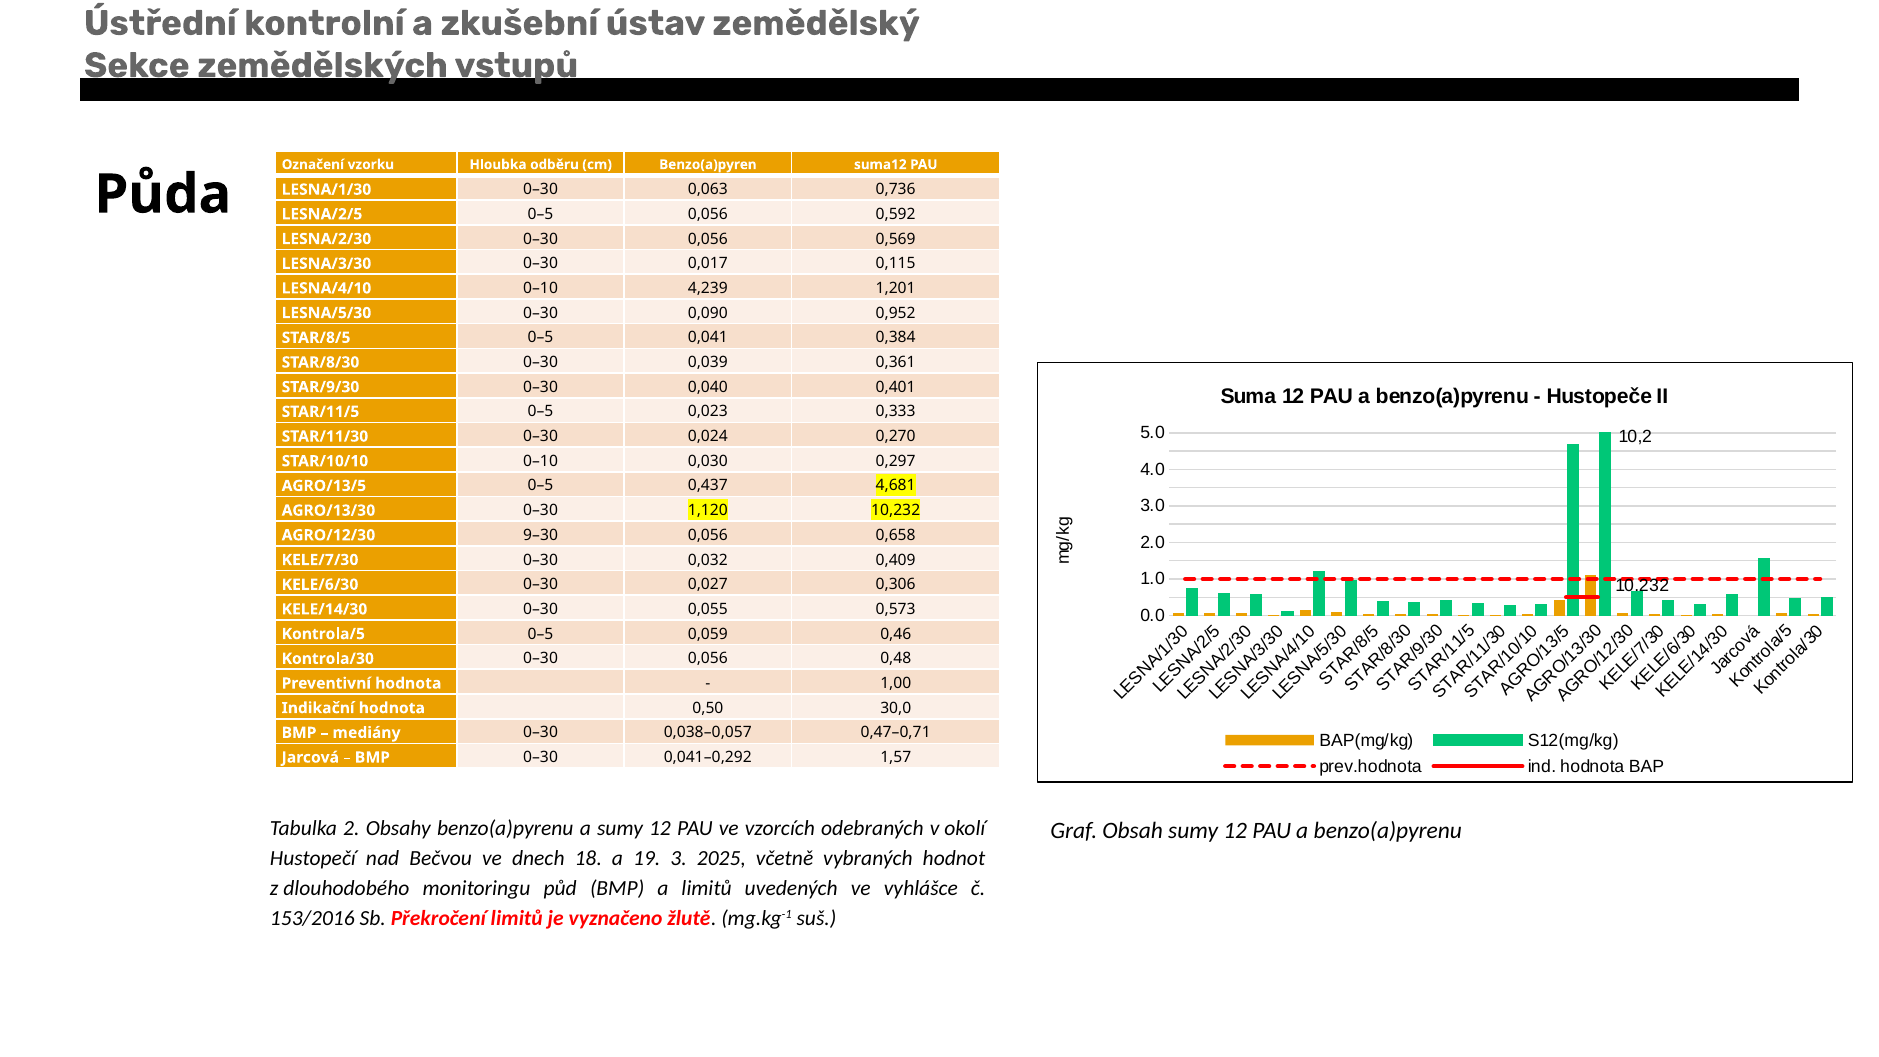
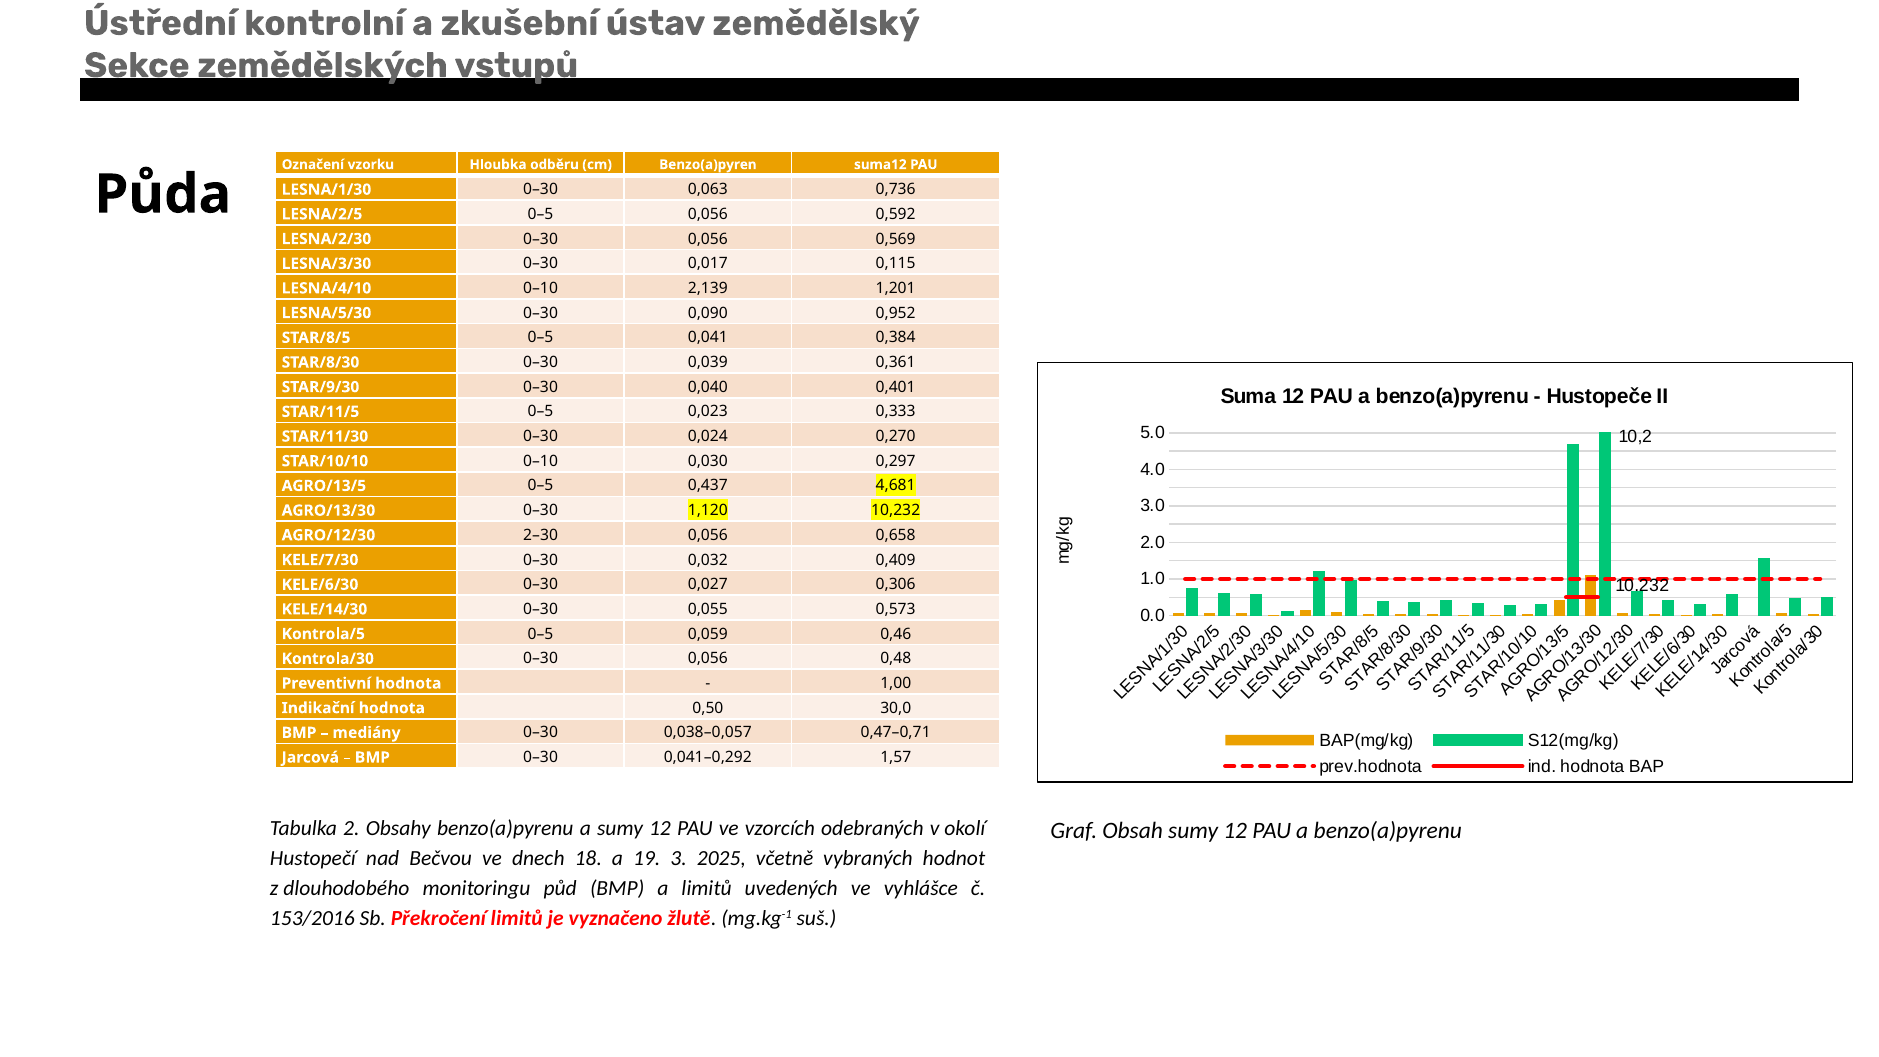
4,239: 4,239 -> 2,139 (708, 288)
9–30: 9–30 -> 2–30 (541, 535)
